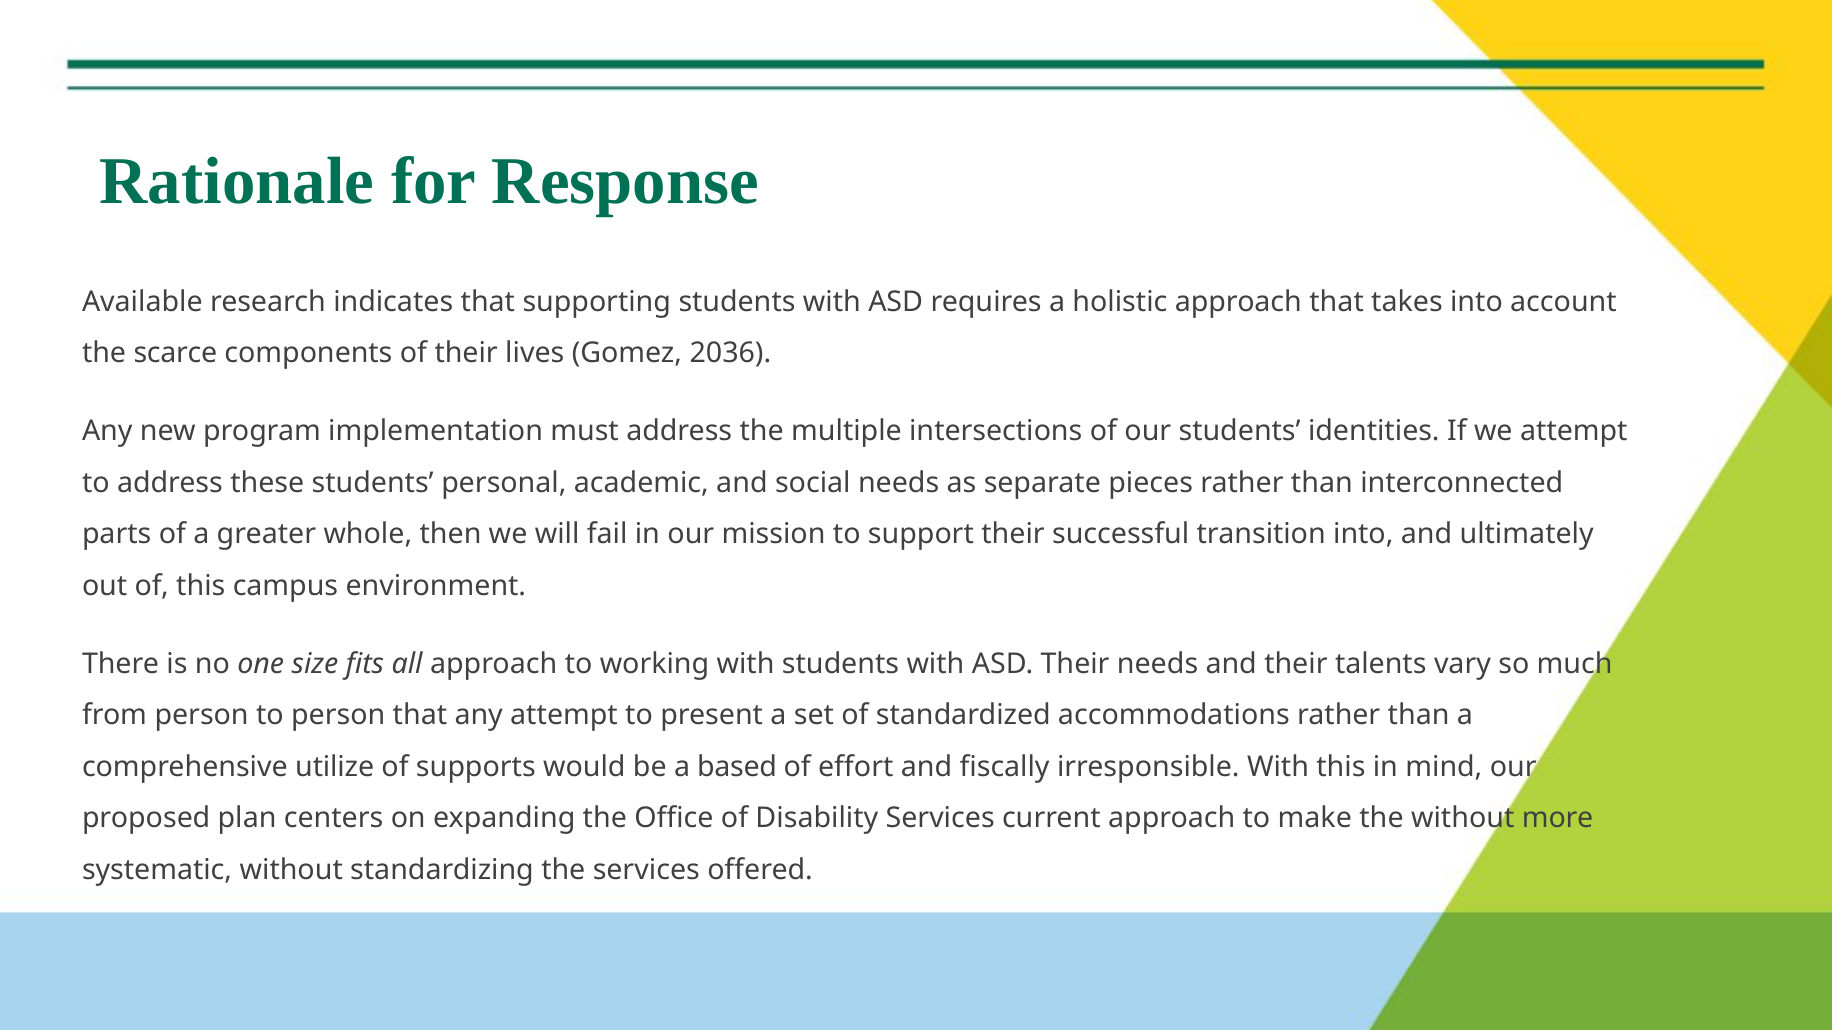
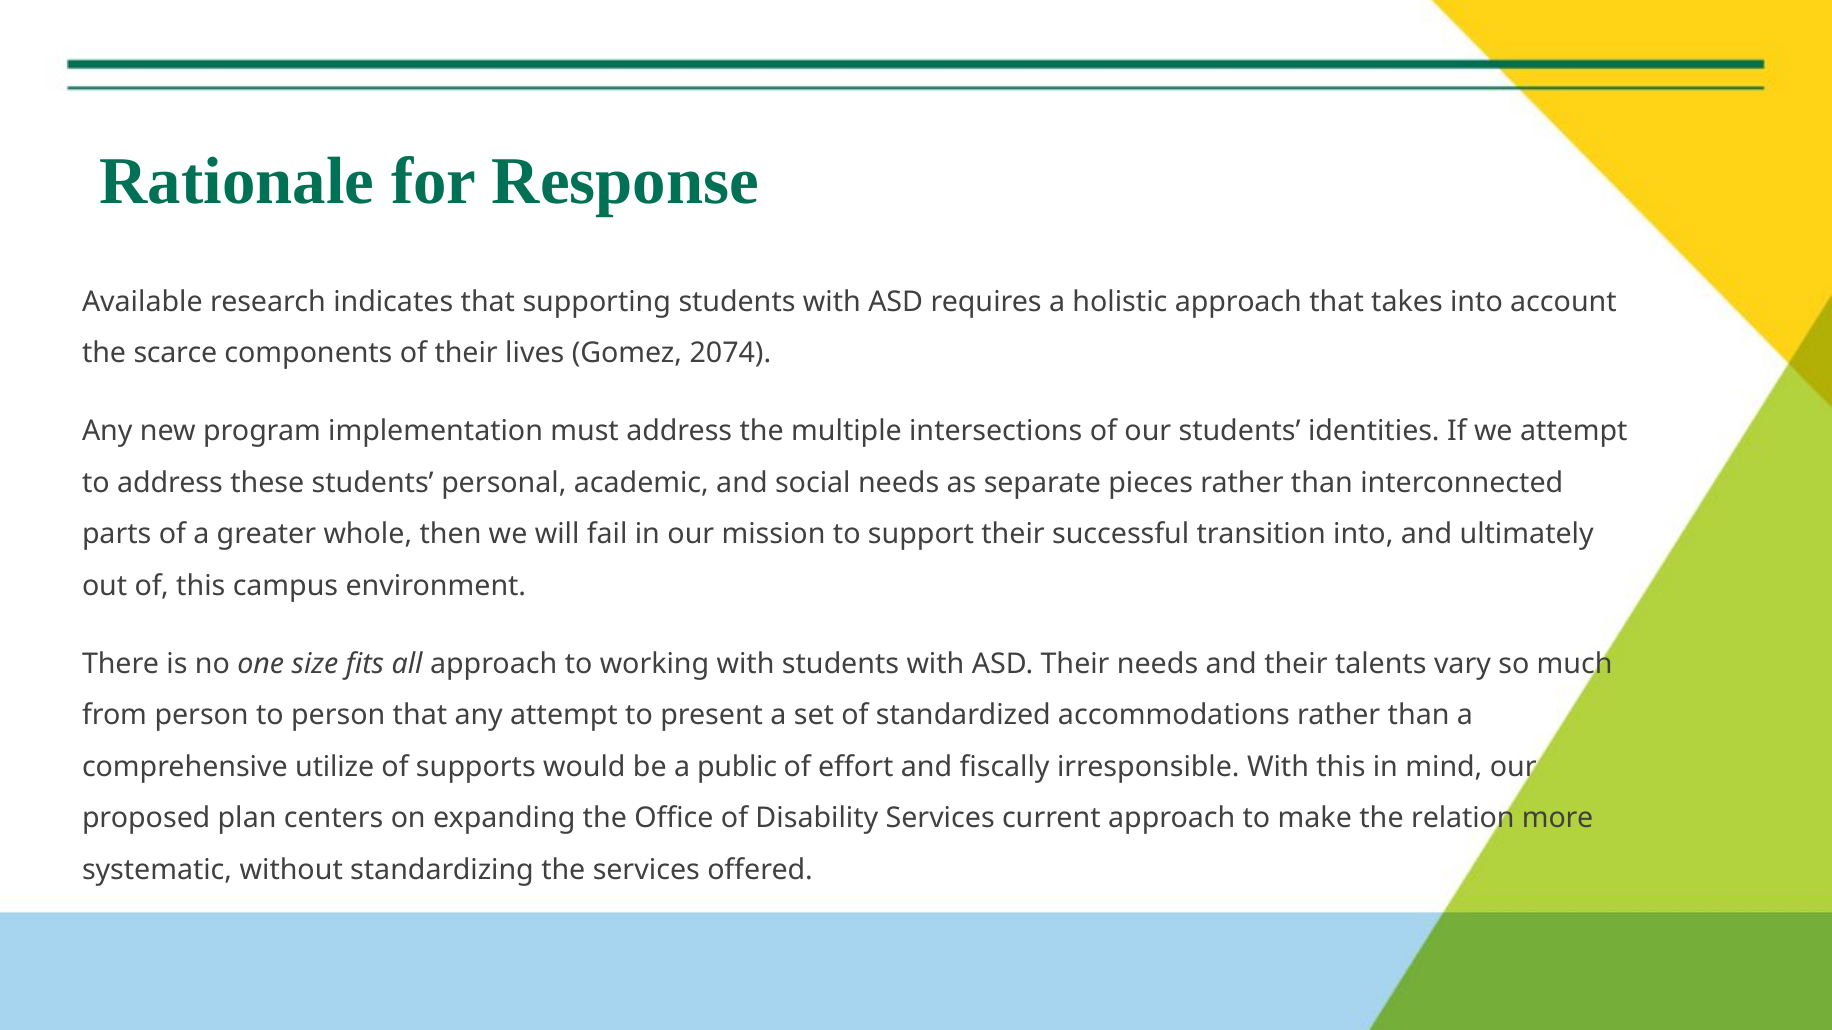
2036: 2036 -> 2074 (730, 353)
based: based -> public (737, 767)
the without: without -> relation (1463, 819)
